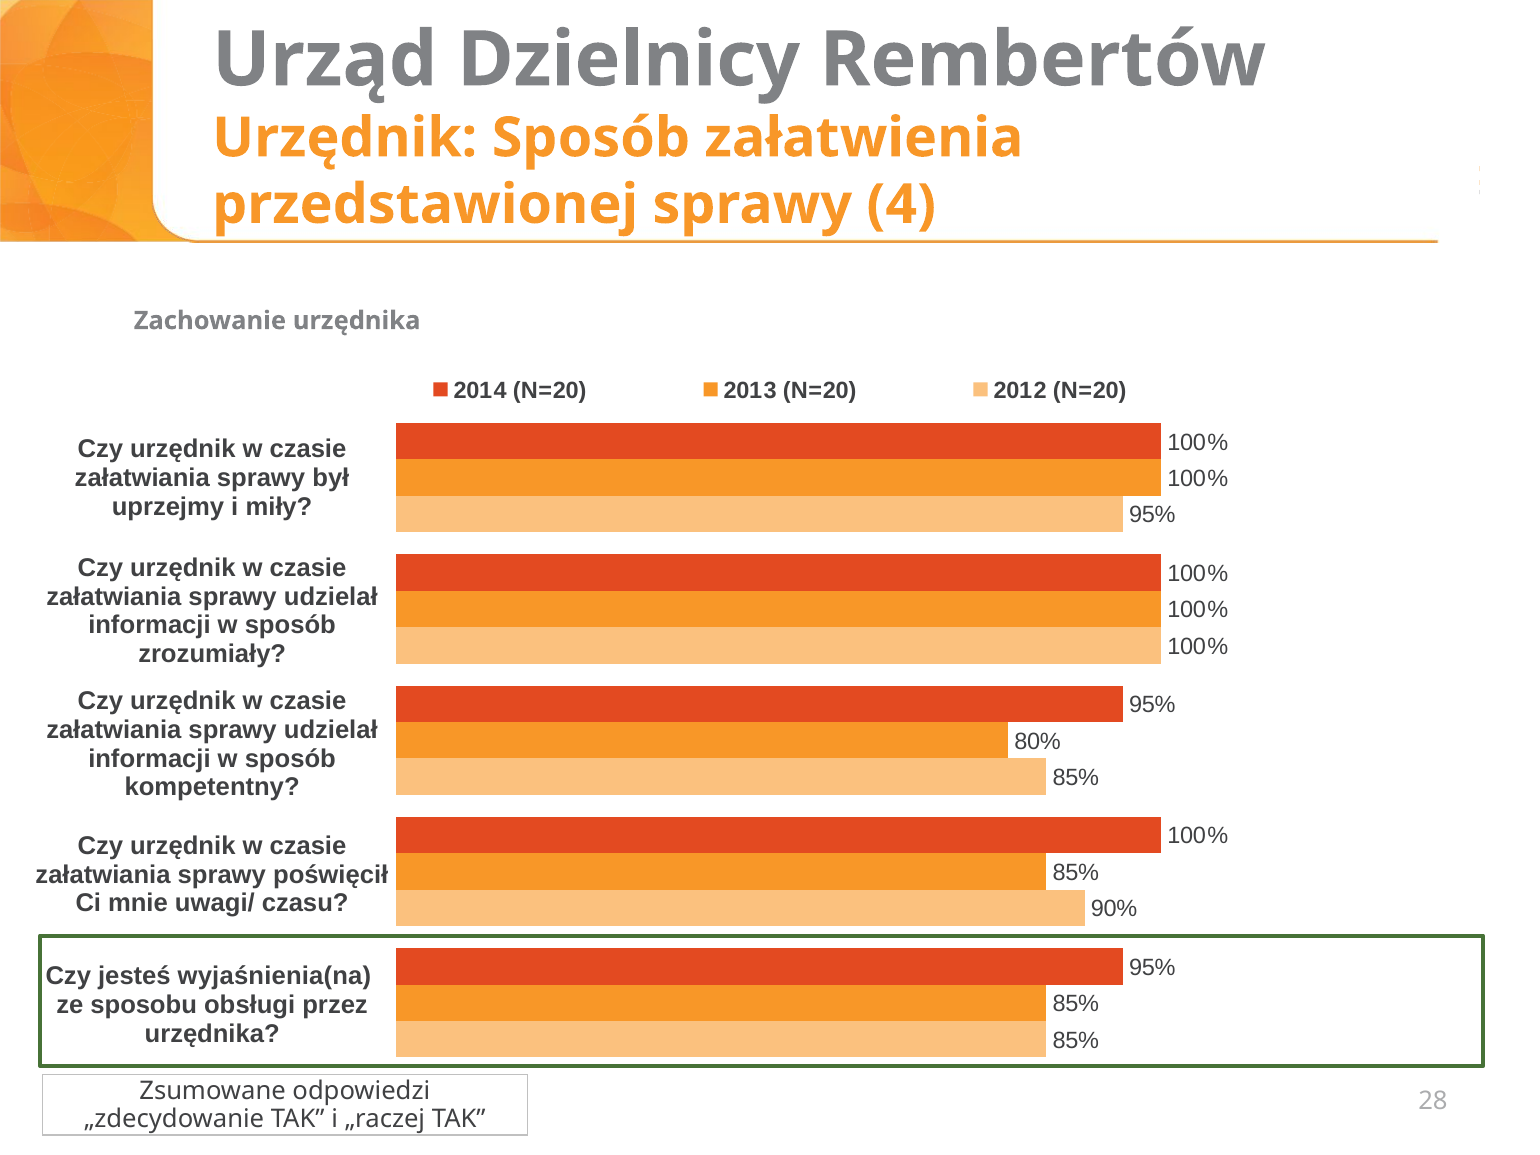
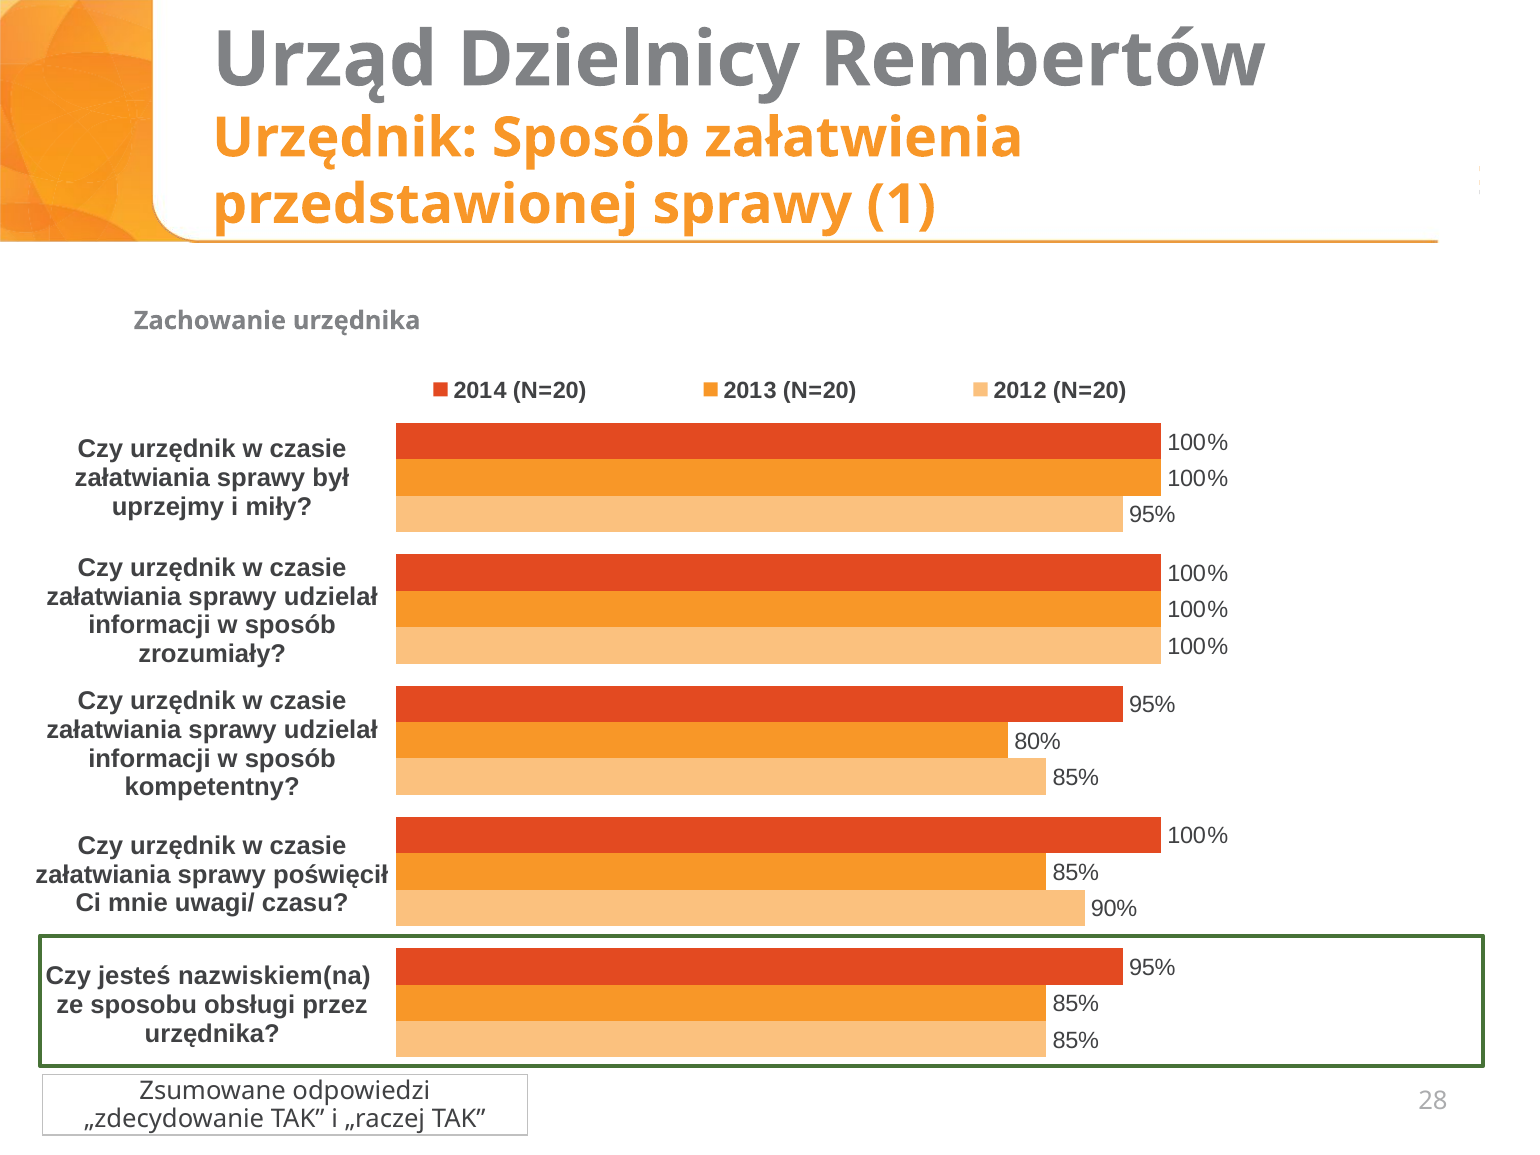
4: 4 -> 1 (901, 205)
wyjaśnienia(na: wyjaśnienia(na -> nazwiskiem(na (274, 976)
